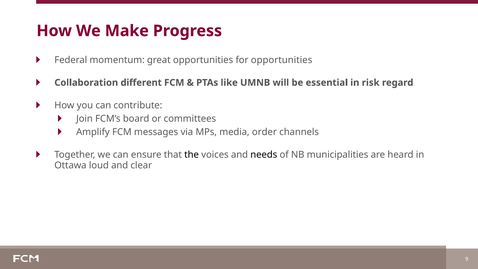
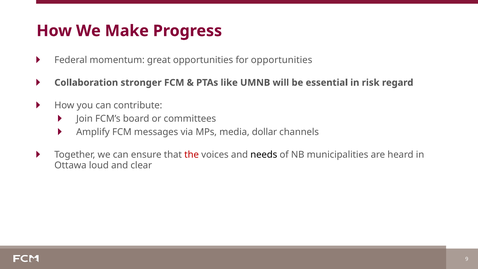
different: different -> stronger (141, 83)
order: order -> dollar (264, 132)
the colour: black -> red (192, 155)
